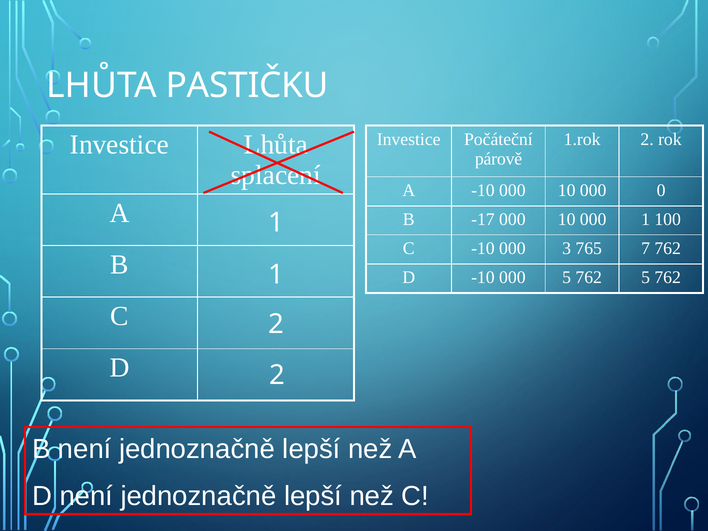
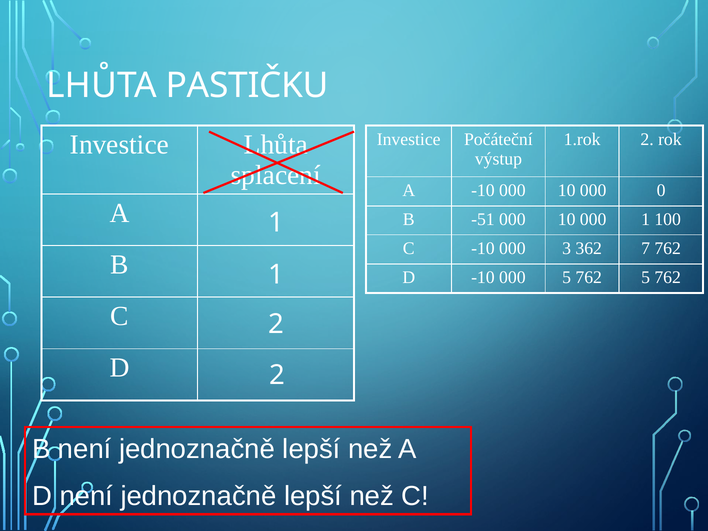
párově: párově -> výstup (498, 159)
-17: -17 -> -51 (483, 219)
765: 765 -> 362 (589, 248)
